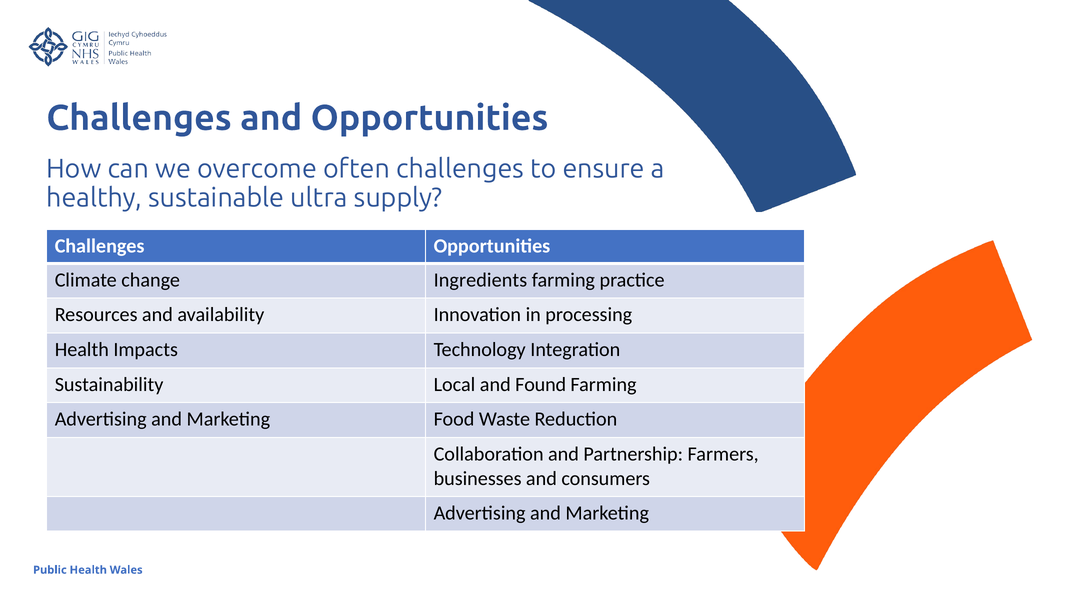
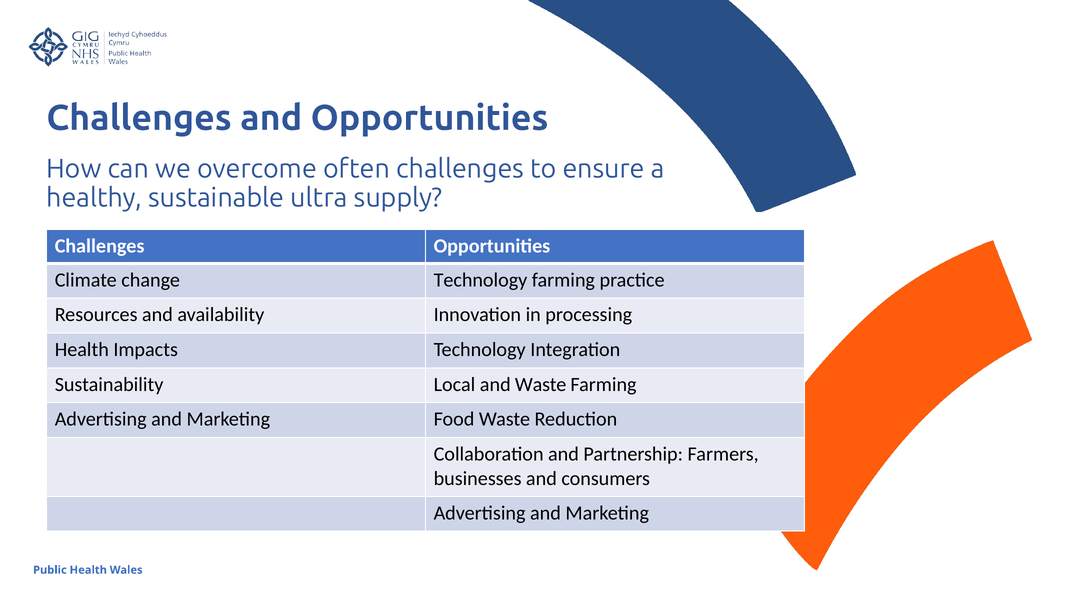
change Ingredients: Ingredients -> Technology (480, 280)
and Found: Found -> Waste (541, 385)
